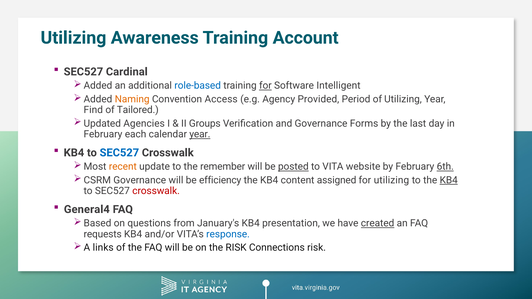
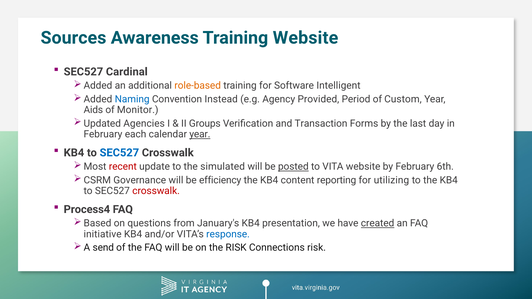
Utilizing: Utilizing -> Sources (73, 38)
Training Account: Account -> Website (305, 38)
role-based colour: blue -> orange (198, 86)
for underline: present -> none (265, 86)
Naming colour: orange -> blue (132, 99)
Access: Access -> Instead (221, 99)
of Utilizing: Utilizing -> Custom (403, 99)
Find: Find -> Aids (93, 110)
Tailored: Tailored -> Monitor (138, 110)
and Governance: Governance -> Transaction (321, 124)
recent colour: orange -> red (123, 167)
remember: remember -> simulated (223, 167)
6th underline: present -> none (445, 167)
assigned: assigned -> reporting (337, 180)
KB4 underline: present -> none (449, 180)
General4: General4 -> Process4 (87, 210)
requests: requests -> initiative (103, 234)
links: links -> send (103, 248)
